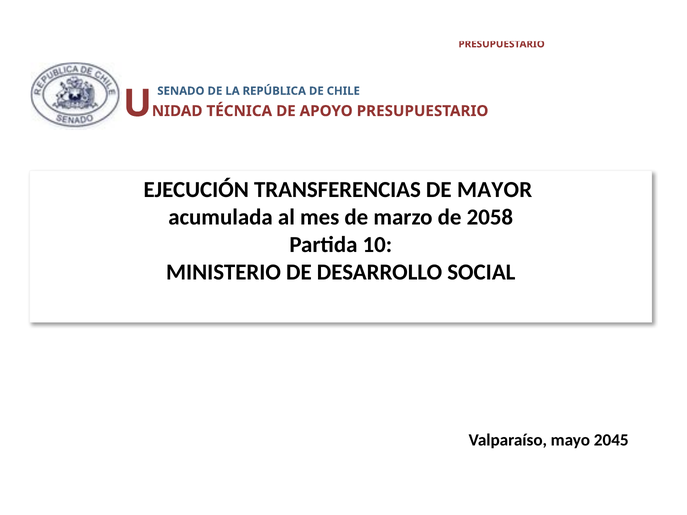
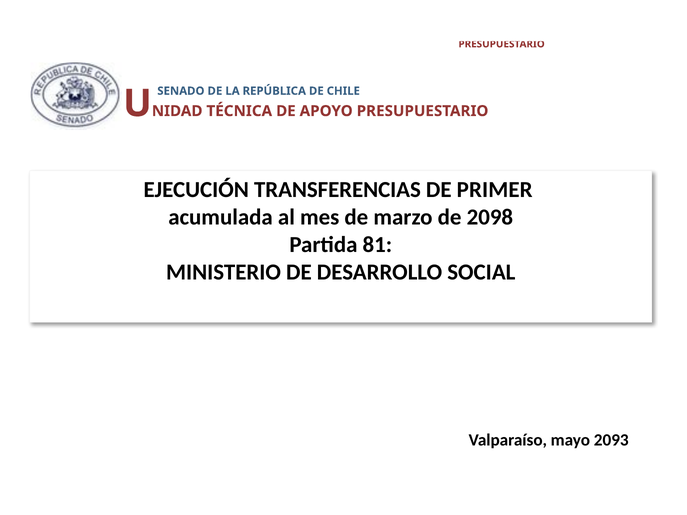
MAYOR: MAYOR -> PRIMER (495, 190)
2058: 2058 -> 2098 (490, 217)
10: 10 -> 81 (377, 245)
2045: 2045 -> 2093 (611, 440)
